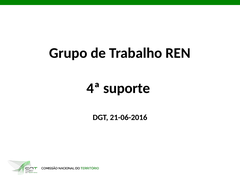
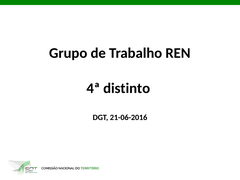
suporte: suporte -> distinto (127, 88)
